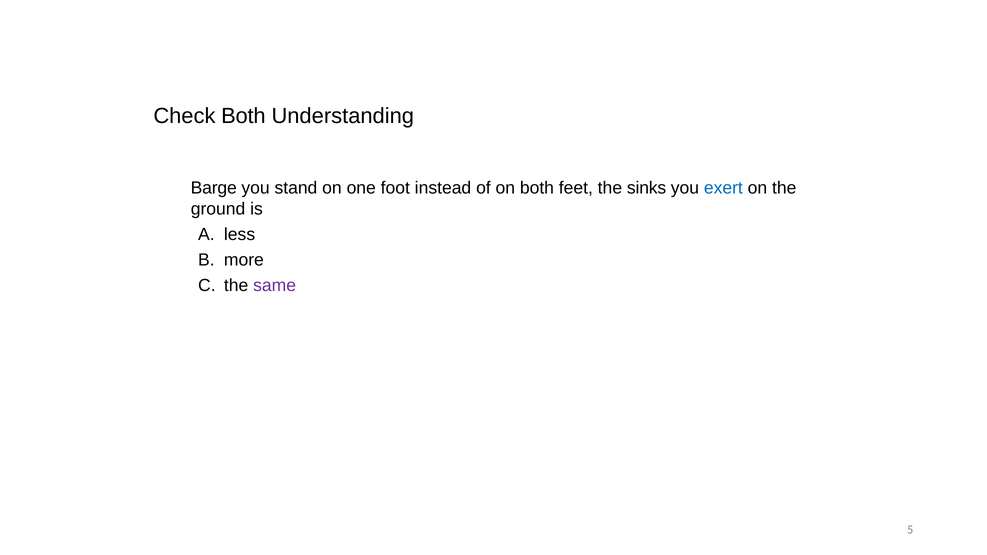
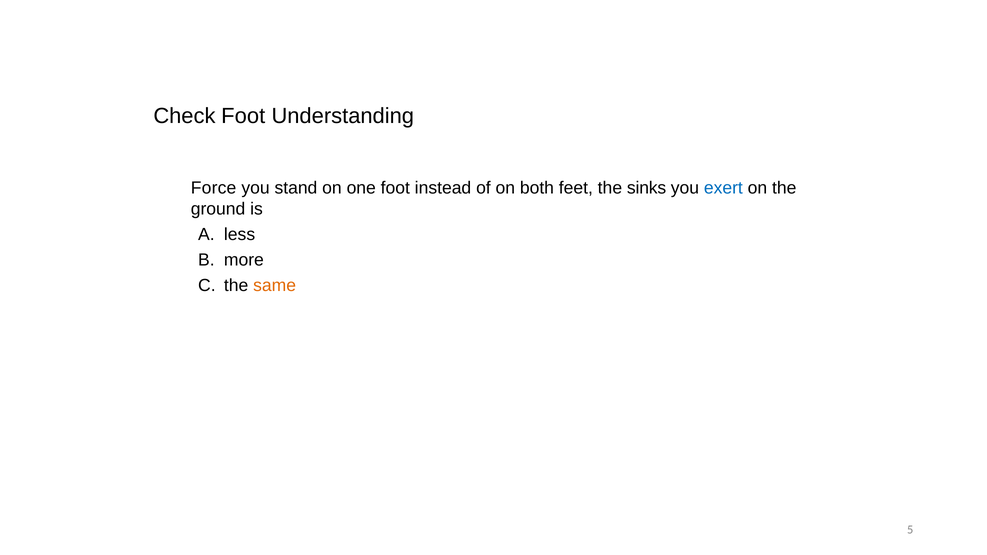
Check Both: Both -> Foot (243, 116)
Barge: Barge -> Force (214, 188)
same colour: purple -> orange (275, 285)
